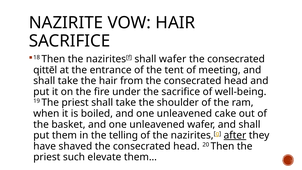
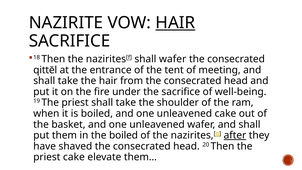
HAIR underline: none -> present (175, 23)
the telling: telling -> boiled (124, 135)
priest such: such -> cake (74, 157)
